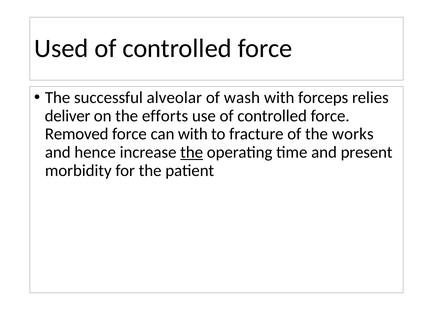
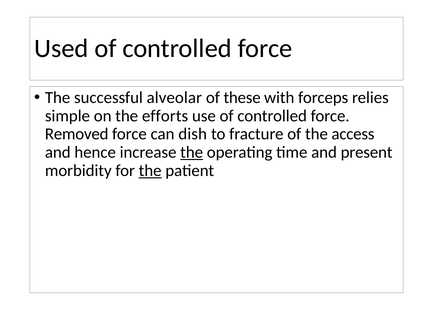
wash: wash -> these (242, 98)
deliver: deliver -> simple (67, 116)
can with: with -> dish (193, 134)
works: works -> access (353, 134)
the underline: none -> present (150, 170)
